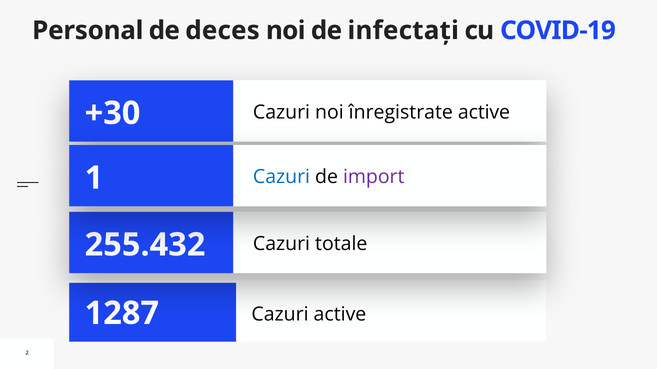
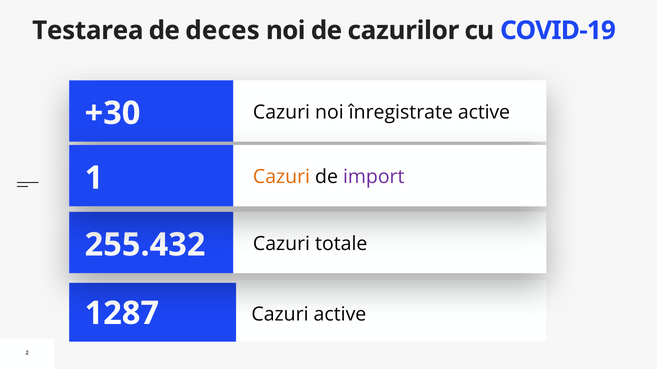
Personal: Personal -> Testarea (88, 31)
infectați: infectați -> cazurilor (403, 31)
Cazuri colour: blue -> orange (282, 177)
